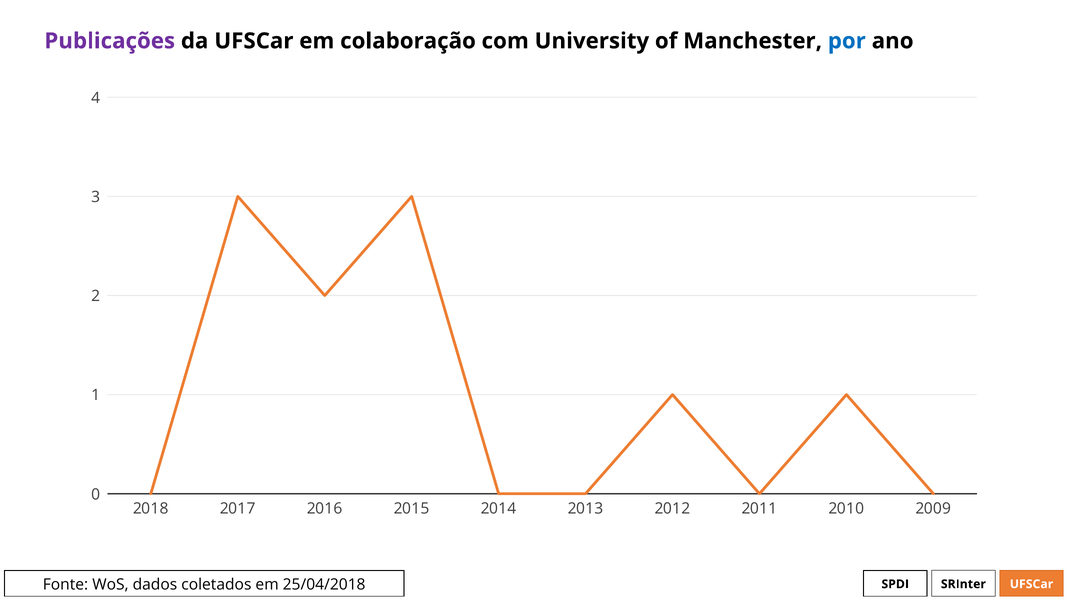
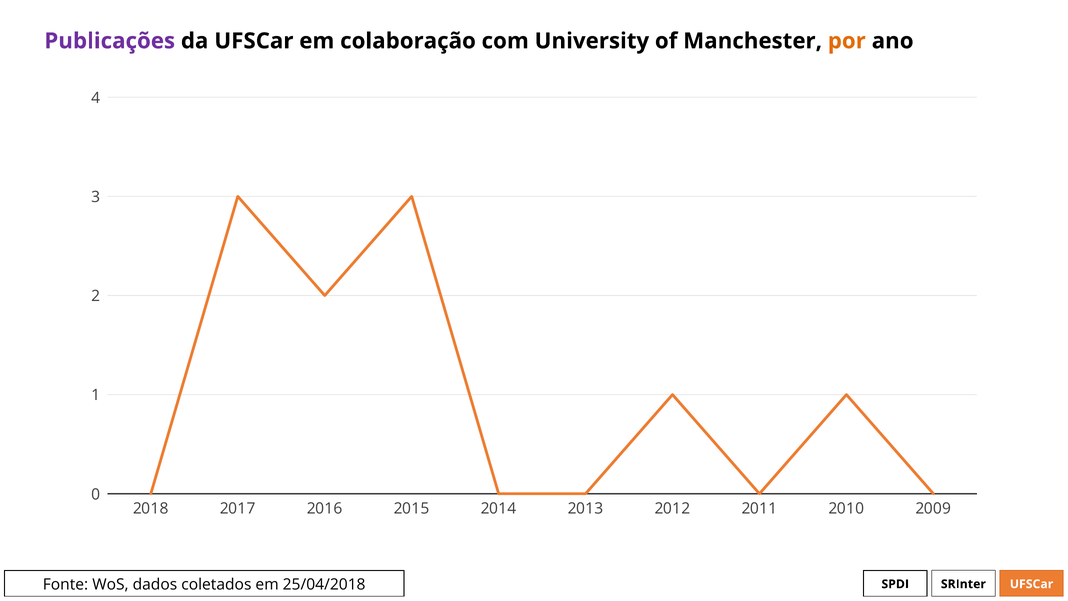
por colour: blue -> orange (847, 41)
